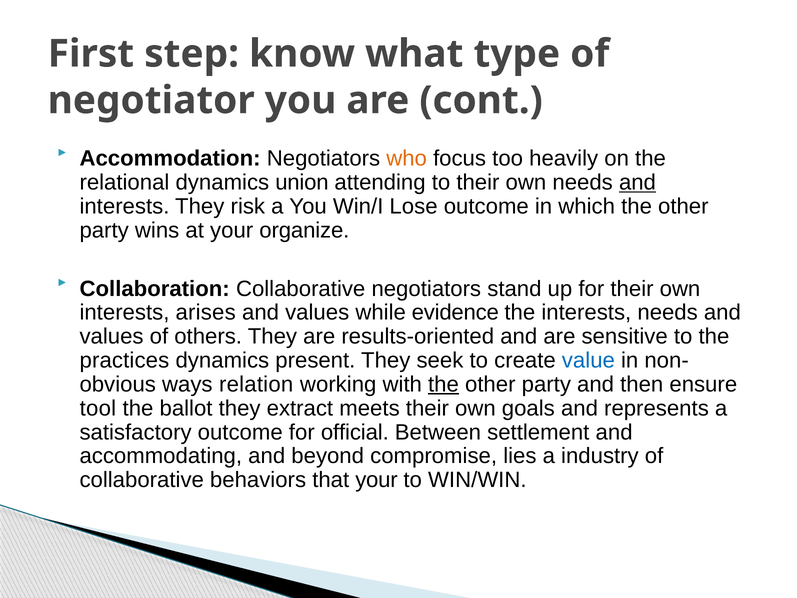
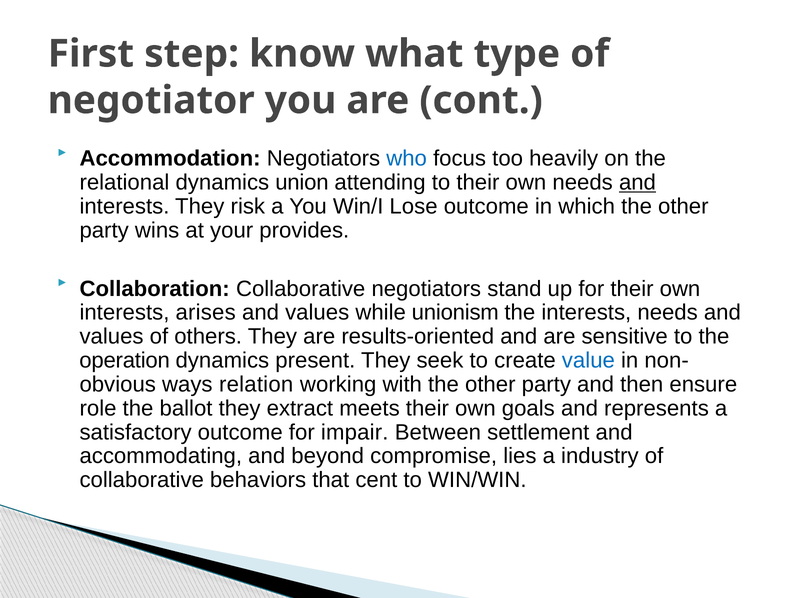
who colour: orange -> blue (407, 158)
organize: organize -> provides (304, 230)
evidence: evidence -> unionism (455, 312)
practices: practices -> operation (125, 360)
the underline: present -> none (443, 384)
tool: tool -> role (98, 408)
official: official -> impair (355, 432)
that your: your -> cent (376, 480)
